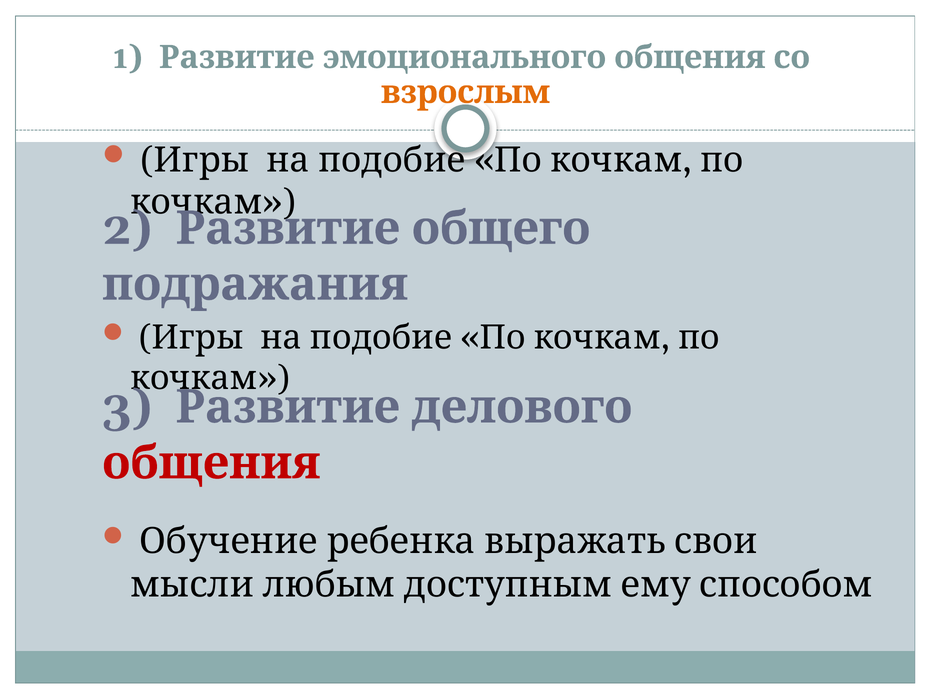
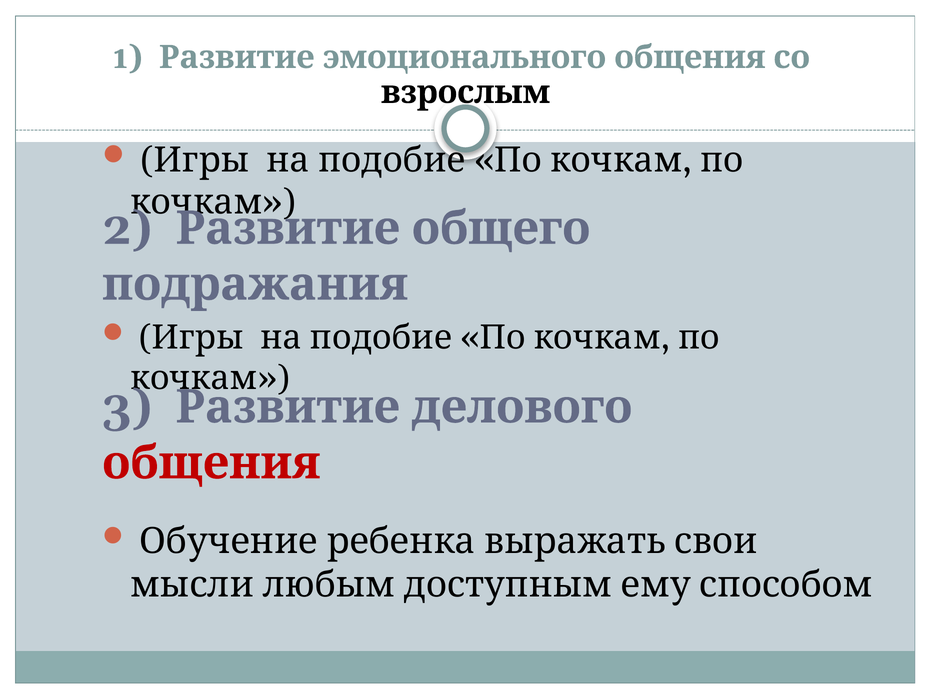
взрослым colour: orange -> black (466, 92)
